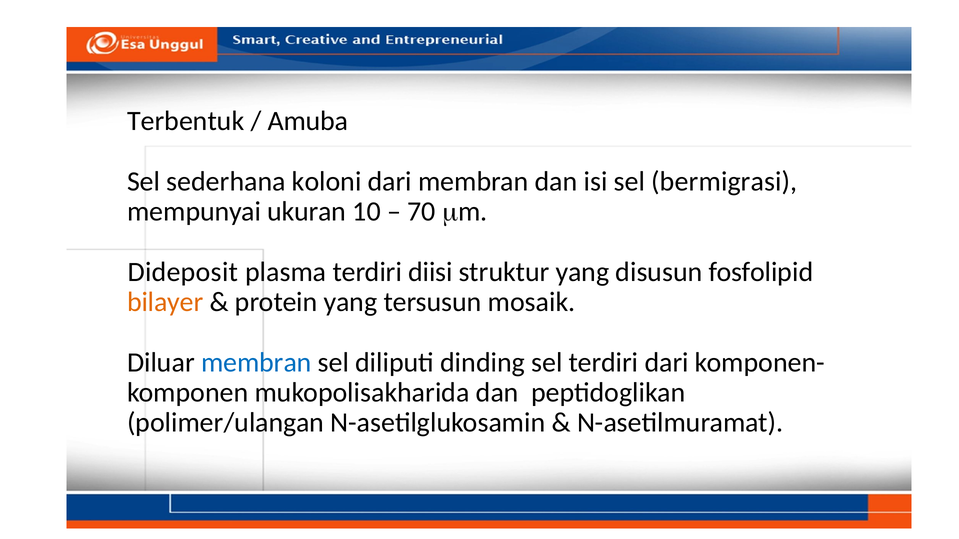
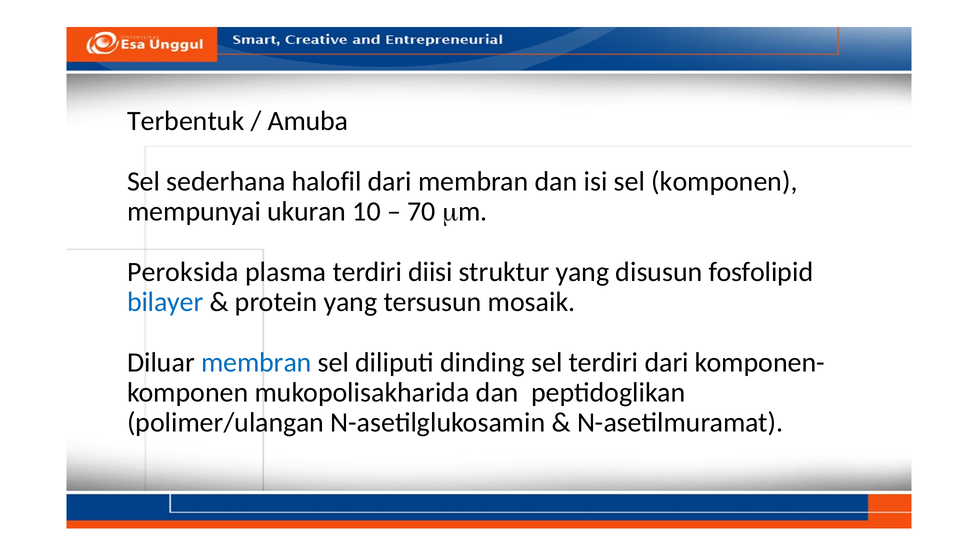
koloni: koloni -> halofil (327, 182)
sel bermigrasi: bermigrasi -> komponen (724, 182)
Dideposit: Dideposit -> Peroksida (183, 272)
bilayer colour: orange -> blue (165, 302)
